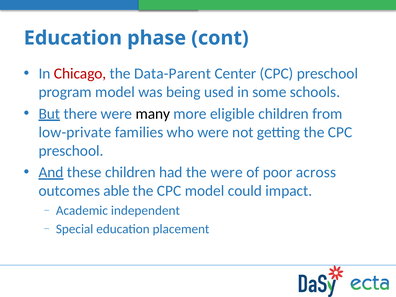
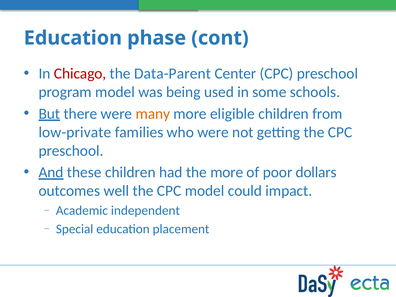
many colour: black -> orange (153, 114)
the were: were -> more (227, 172)
across: across -> dollars (316, 172)
able: able -> well (116, 191)
